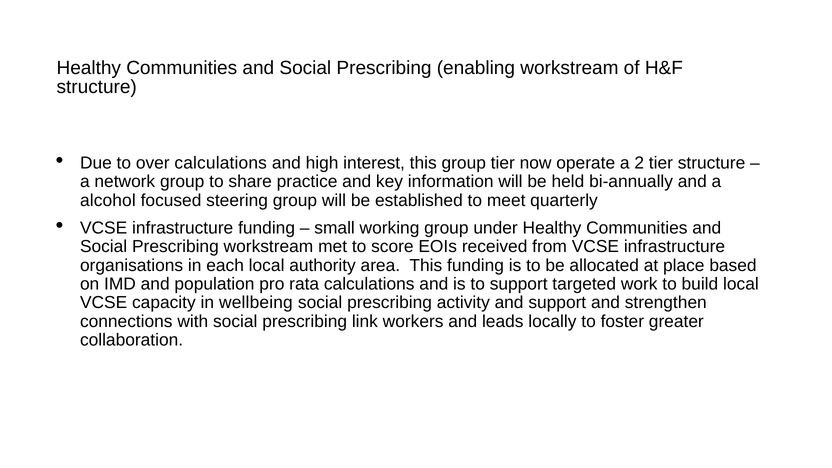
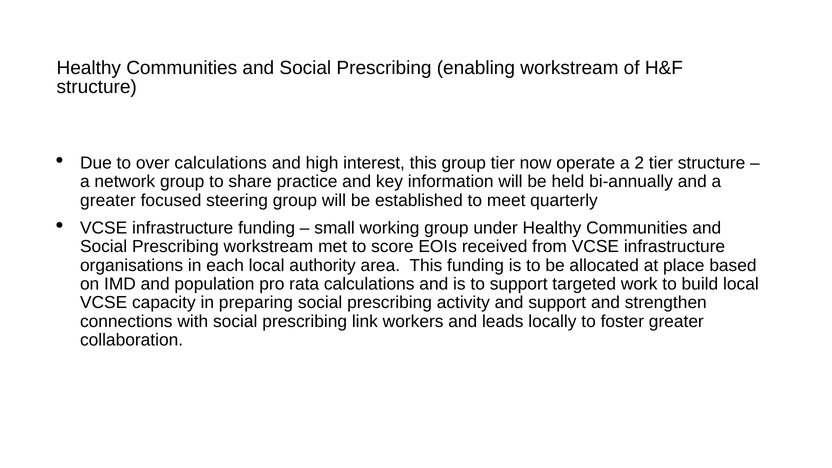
alcohol: alcohol -> greater (108, 200)
wellbeing: wellbeing -> preparing (256, 303)
